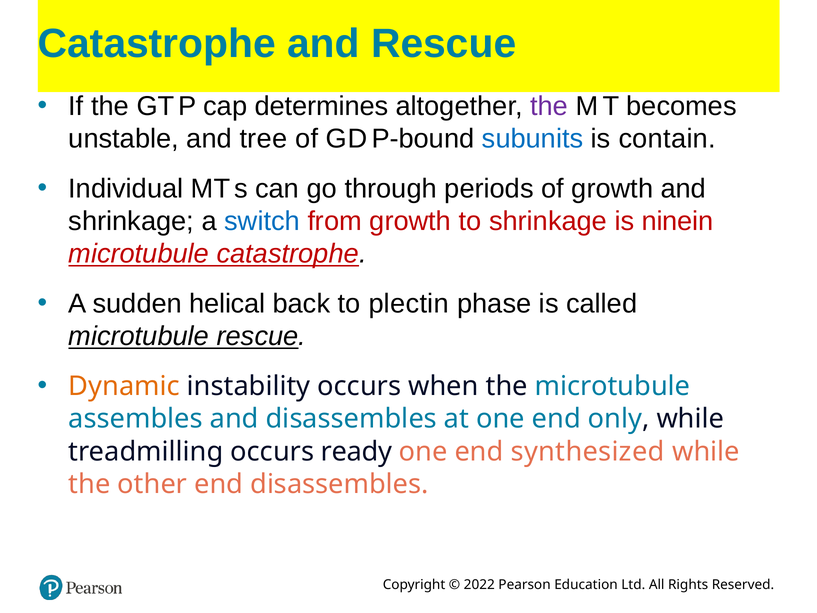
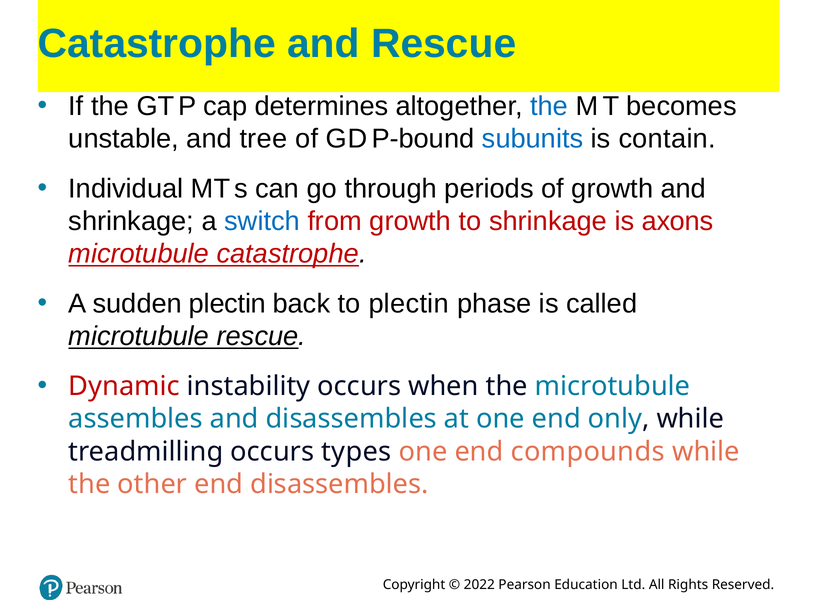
the colour: purple -> blue (549, 106)
ninein: ninein -> axons (678, 221)
sudden helical: helical -> plectin (227, 304)
Dynamic colour: orange -> red (124, 386)
ready: ready -> types (356, 451)
synthesized: synthesized -> compounds (588, 451)
